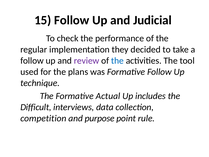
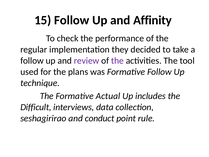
Judicial: Judicial -> Affinity (152, 20)
the colour: blue -> purple (117, 61)
competition: competition -> seshagirirao (43, 118)
purpose: purpose -> conduct (100, 118)
